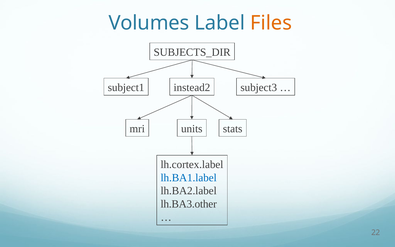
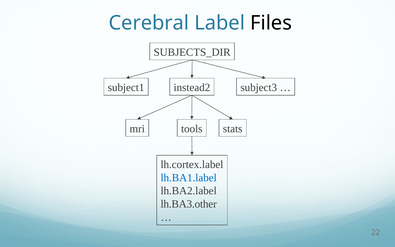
Volumes: Volumes -> Cerebral (149, 23)
Files colour: orange -> black (271, 23)
units: units -> tools (192, 129)
